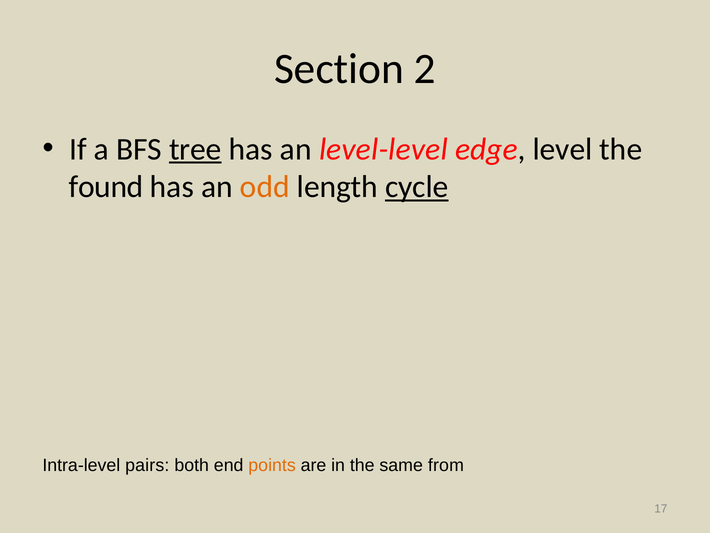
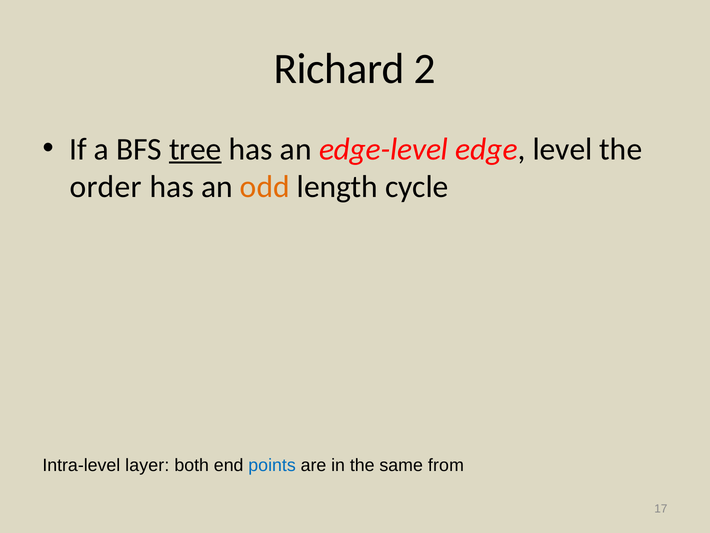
Section: Section -> Richard (339, 69)
level-level: level-level -> edge-level (384, 149)
found: found -> order (106, 187)
cycle underline: present -> none (417, 187)
pairs: pairs -> layer (147, 465)
points colour: orange -> blue (272, 465)
